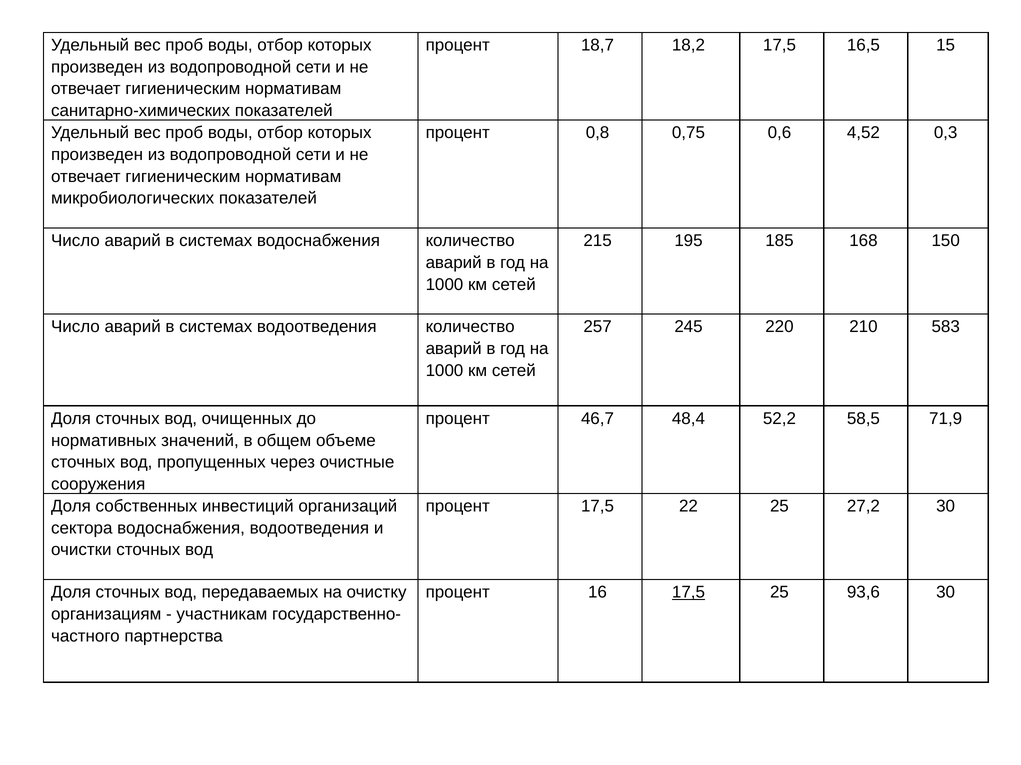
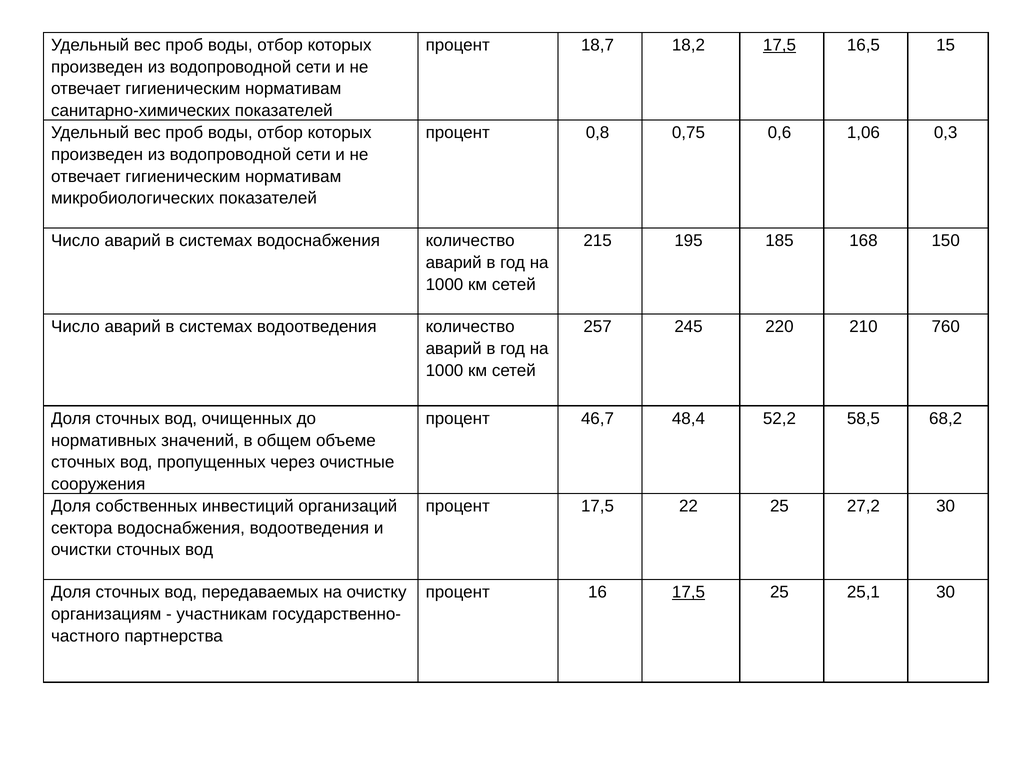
17,5 underline: none -> present (779, 45)
4,52: 4,52 -> 1,06 (863, 133)
583: 583 -> 760 (946, 327)
71,9: 71,9 -> 68,2 (946, 419)
93,6: 93,6 -> 25,1 (863, 593)
